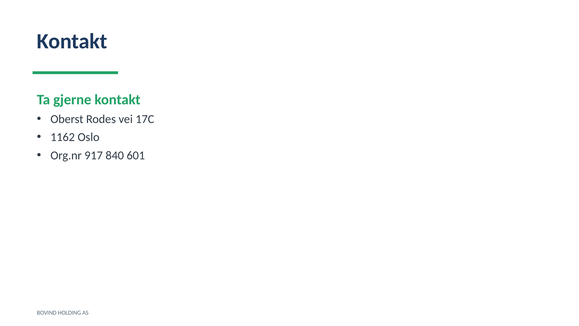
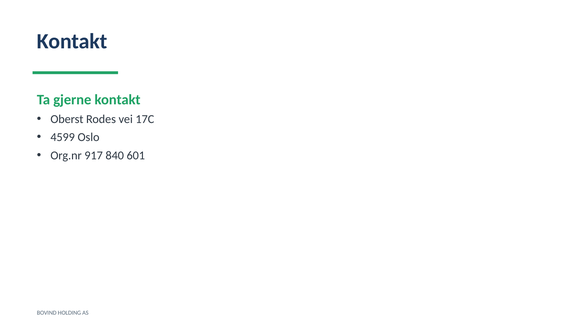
1162: 1162 -> 4599 (63, 137)
